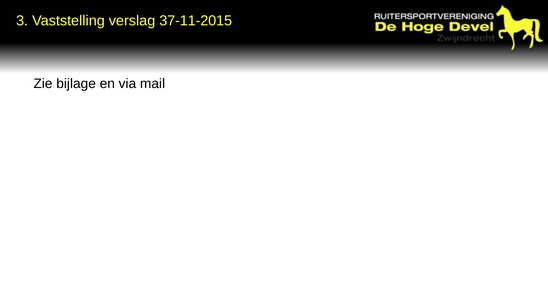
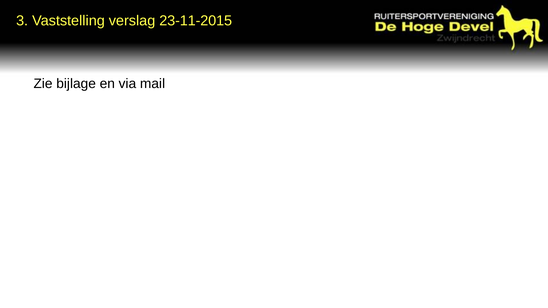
37-11-2015: 37-11-2015 -> 23-11-2015 (196, 21)
